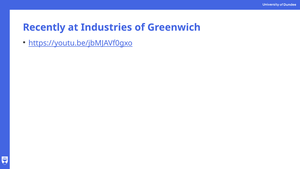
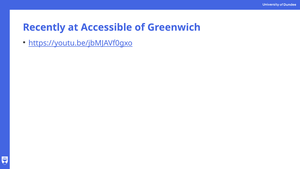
Industries: Industries -> Accessible (106, 27)
